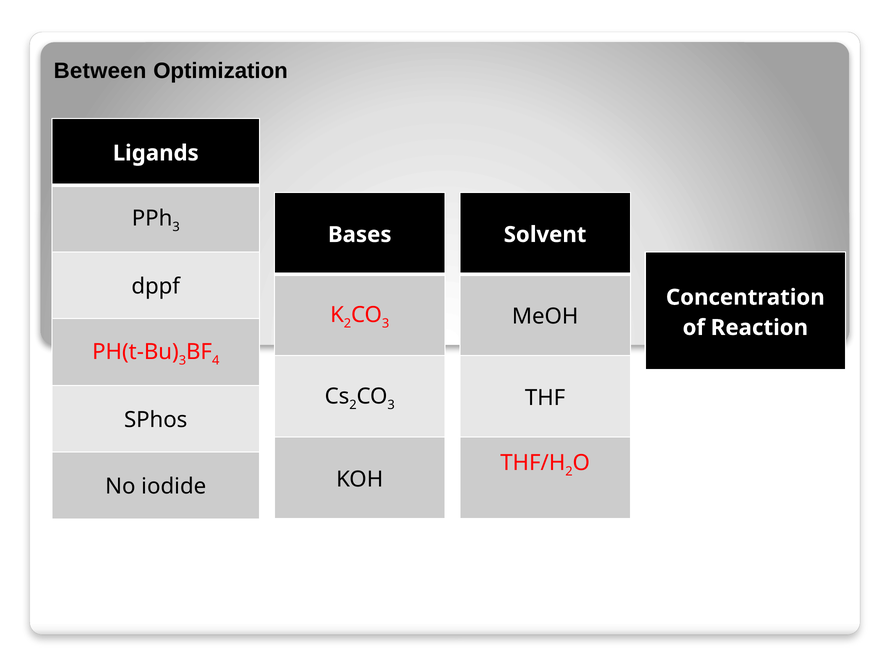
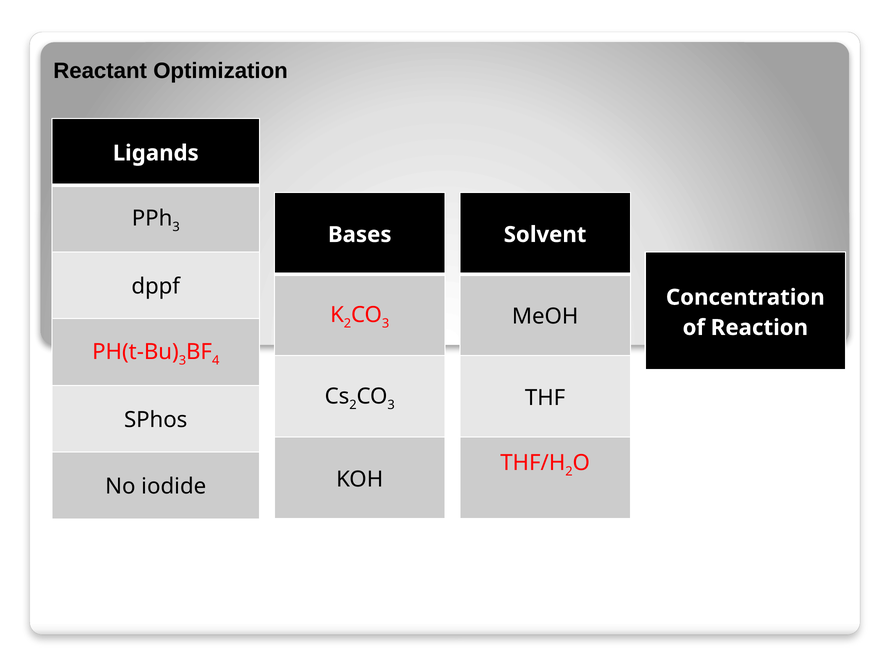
Between: Between -> Reactant (100, 71)
